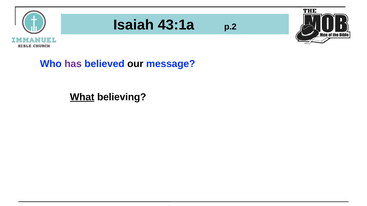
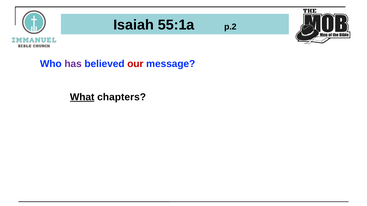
43:1a: 43:1a -> 55:1a (176, 25)
our colour: black -> red (135, 64)
believing: believing -> chapters (122, 97)
